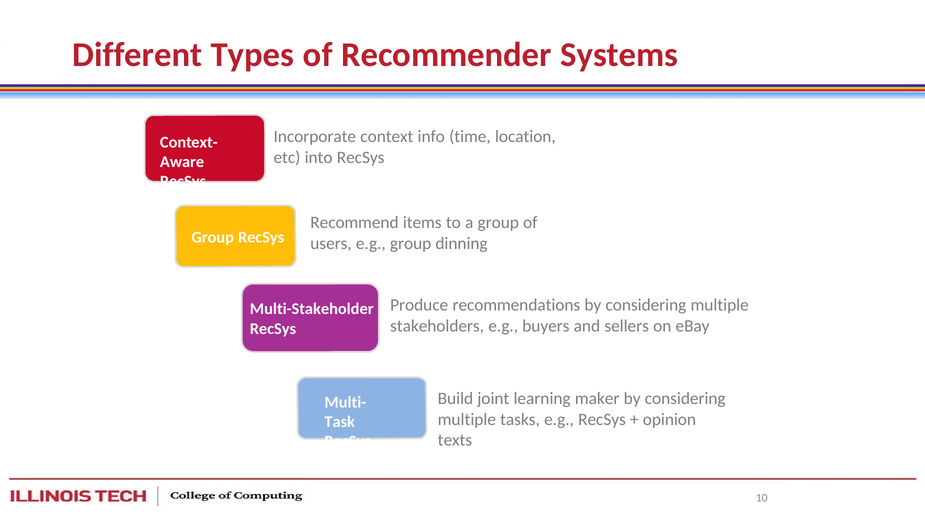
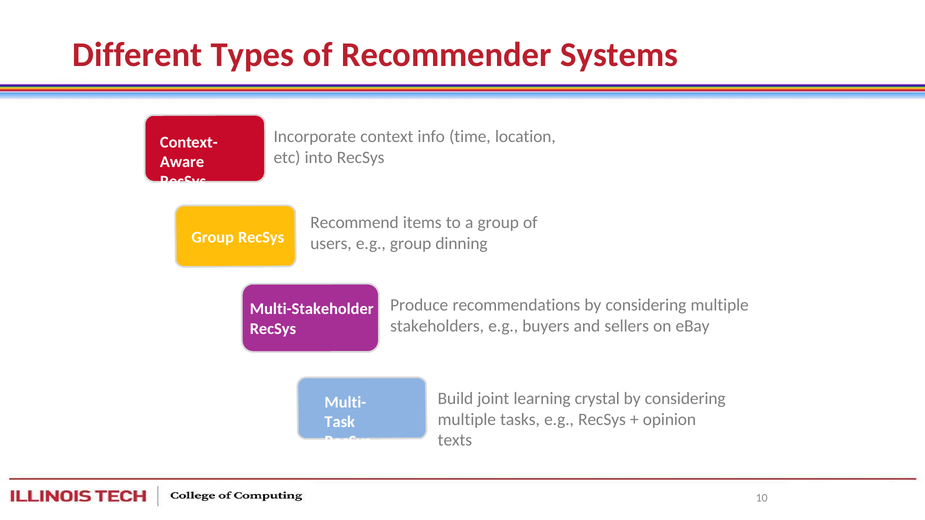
maker: maker -> crystal (597, 399)
